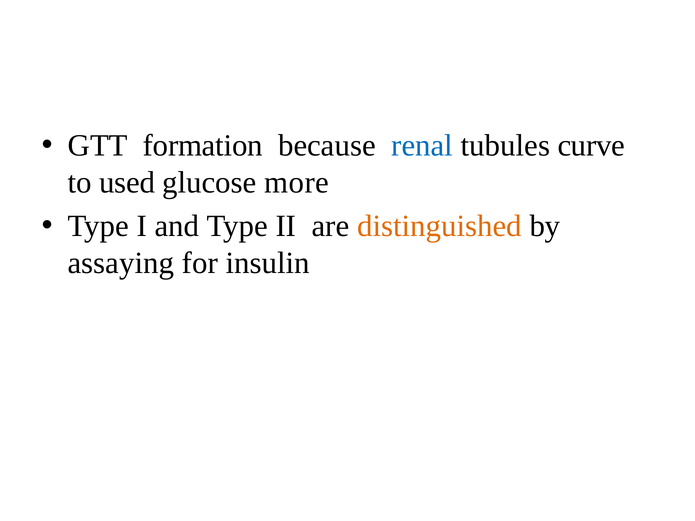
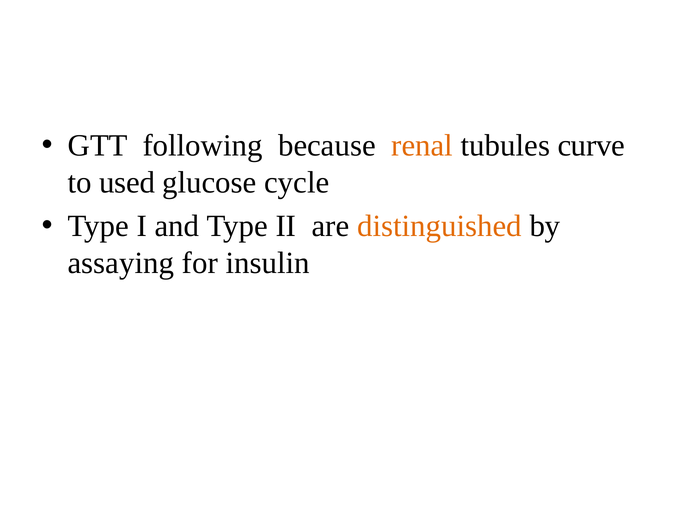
formation: formation -> following (203, 146)
renal colour: blue -> orange (422, 146)
more: more -> cycle (297, 183)
